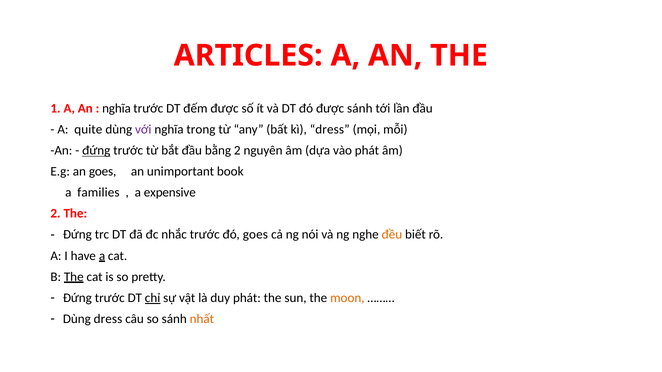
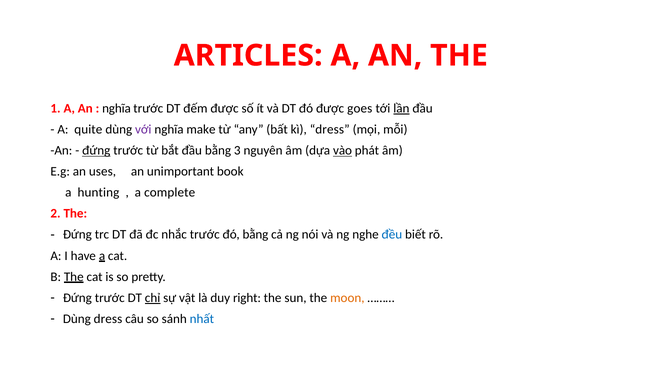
được sánh: sánh -> goes (360, 109)
lần underline: none -> present (401, 109)
trong: trong -> make (201, 130)
bằng 2: 2 -> 3 (237, 151)
vào underline: none -> present (343, 151)
an goes: goes -> uses (103, 172)
families: families -> hunting (98, 193)
expensive: expensive -> complete (170, 193)
đó goes: goes -> bằng (255, 235)
đều colour: orange -> blue (392, 235)
duy phát: phát -> right (247, 298)
nhất colour: orange -> blue (202, 319)
